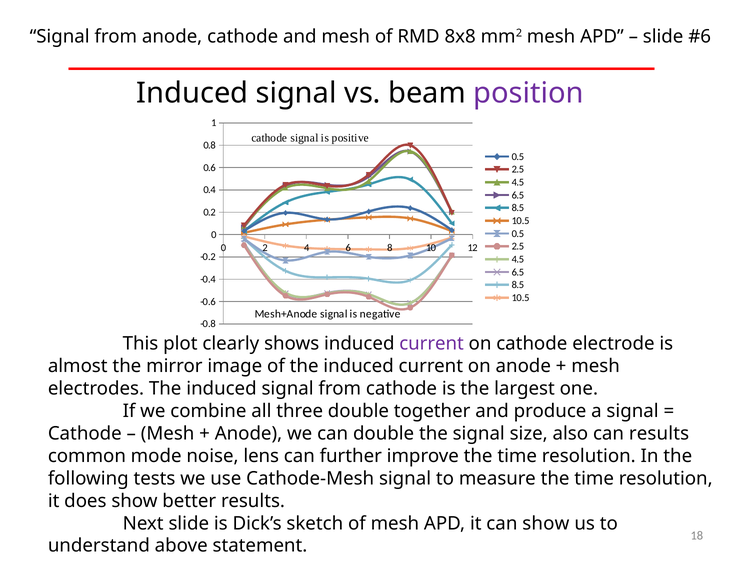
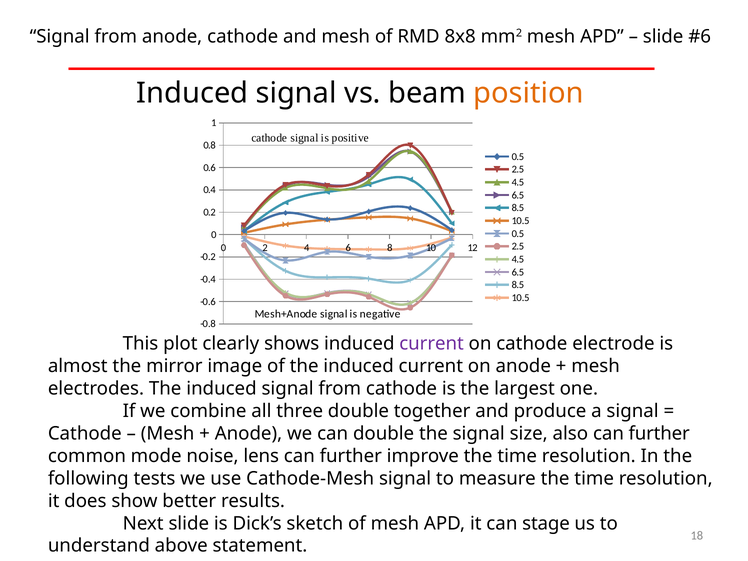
position colour: purple -> orange (529, 93)
also can results: results -> further (659, 434)
can show: show -> stage (546, 523)
